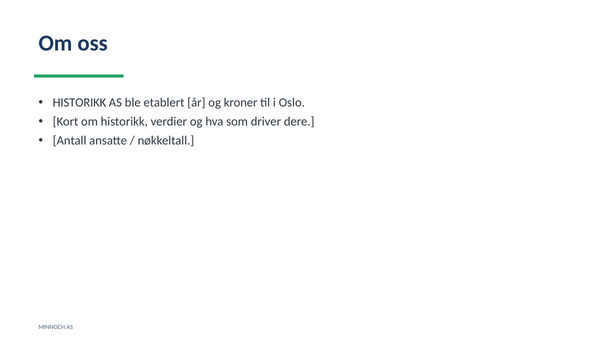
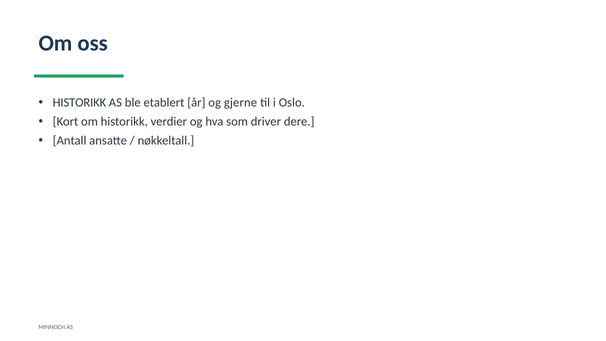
kroner: kroner -> gjerne (240, 103)
